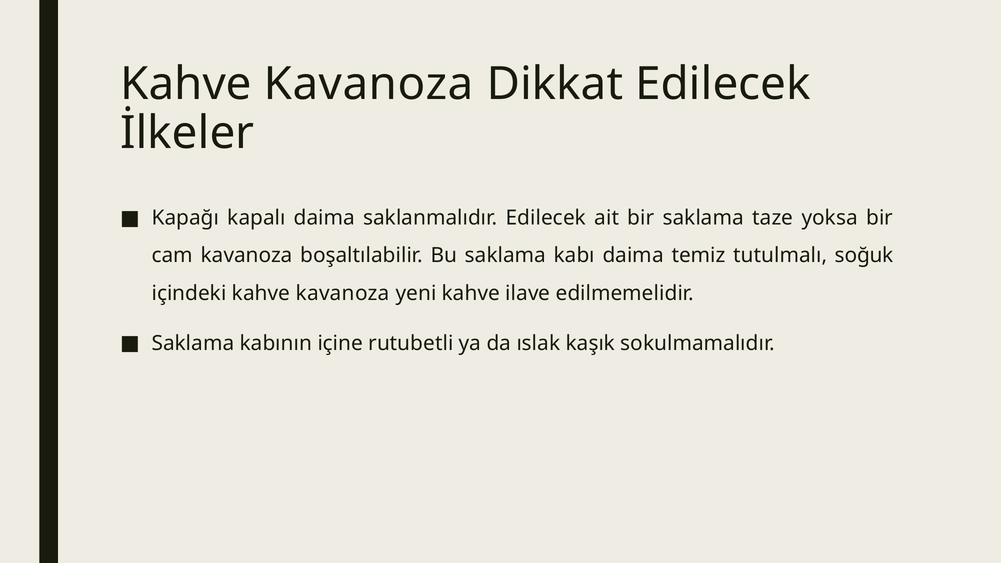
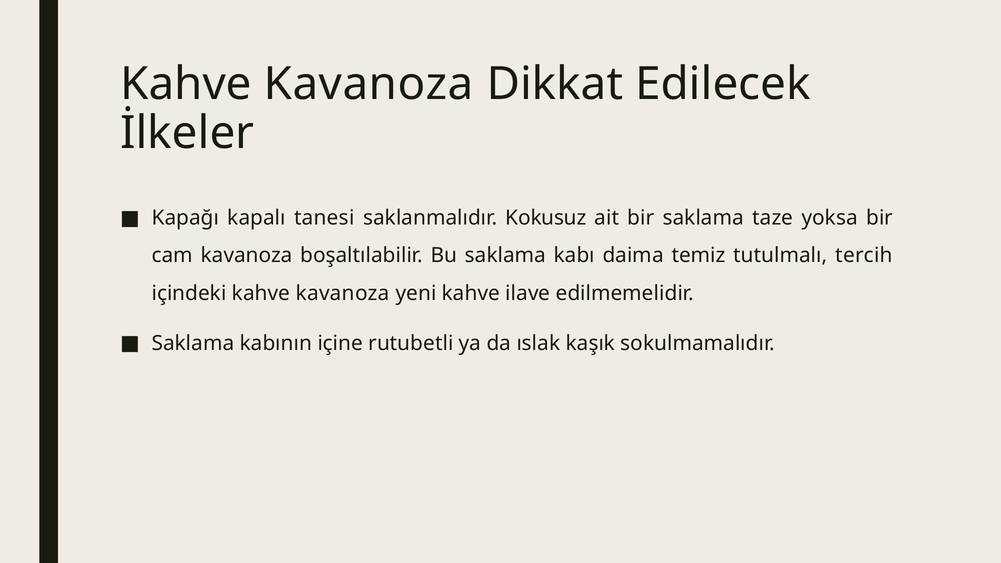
kapalı daima: daima -> tanesi (324, 218)
saklanmalıdır Edilecek: Edilecek -> Kokusuz (546, 218)
soğuk: soğuk -> tercih (864, 256)
